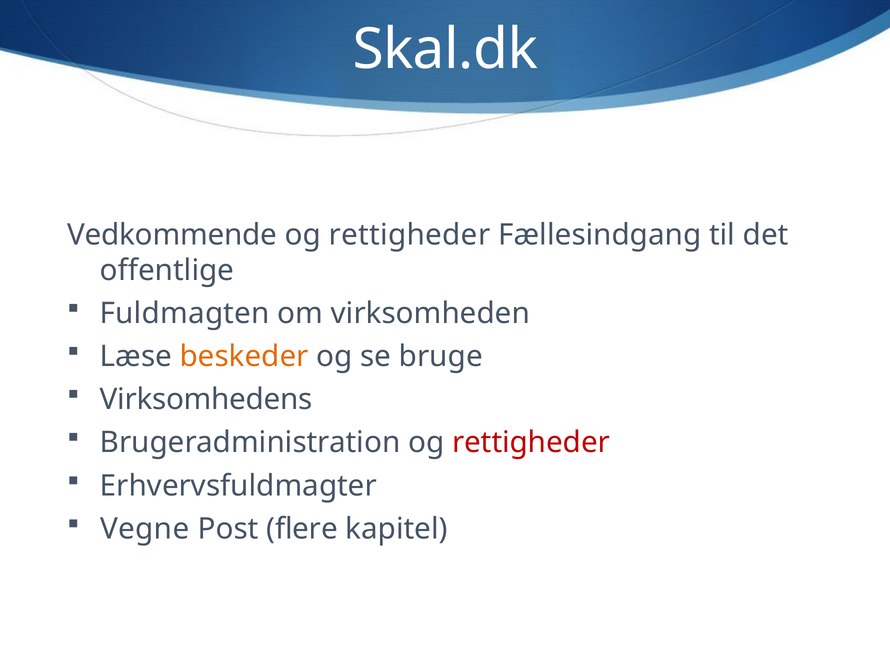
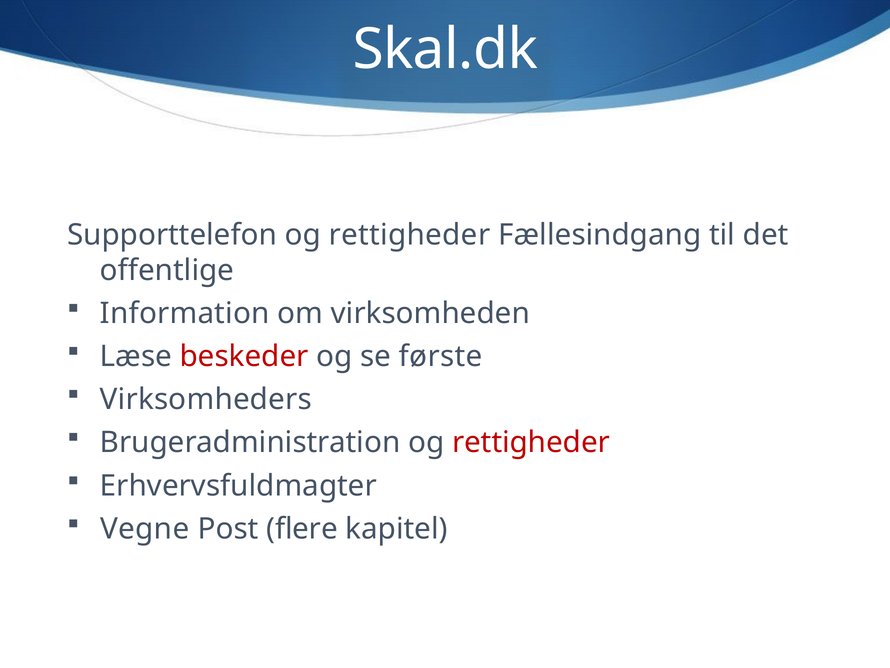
Vedkommende: Vedkommende -> Supporttelefon (172, 235)
Fuldmagten: Fuldmagten -> Information (185, 313)
beskeder colour: orange -> red (244, 356)
bruge: bruge -> første (441, 356)
Virksomhedens: Virksomhedens -> Virksomheders (206, 399)
